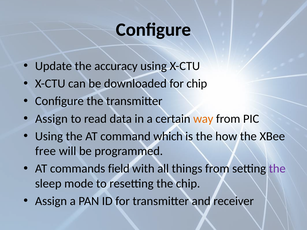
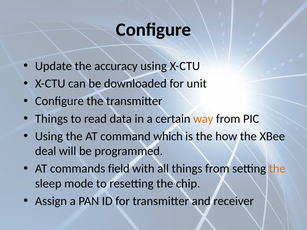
for chip: chip -> unit (197, 84)
Assign: Assign -> Things (51, 119)
free: free -> deal (46, 151)
the colour: purple -> orange (277, 169)
